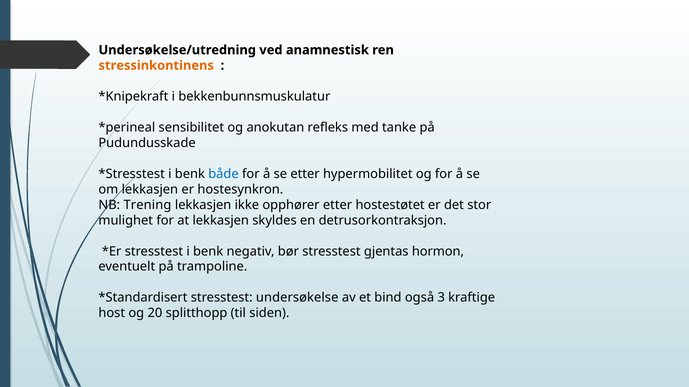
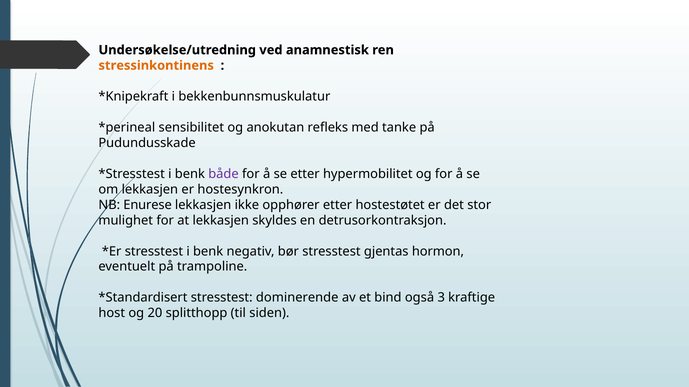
både colour: blue -> purple (224, 174)
Trening: Trening -> Enurese (148, 205)
undersøkelse: undersøkelse -> dominerende (297, 298)
